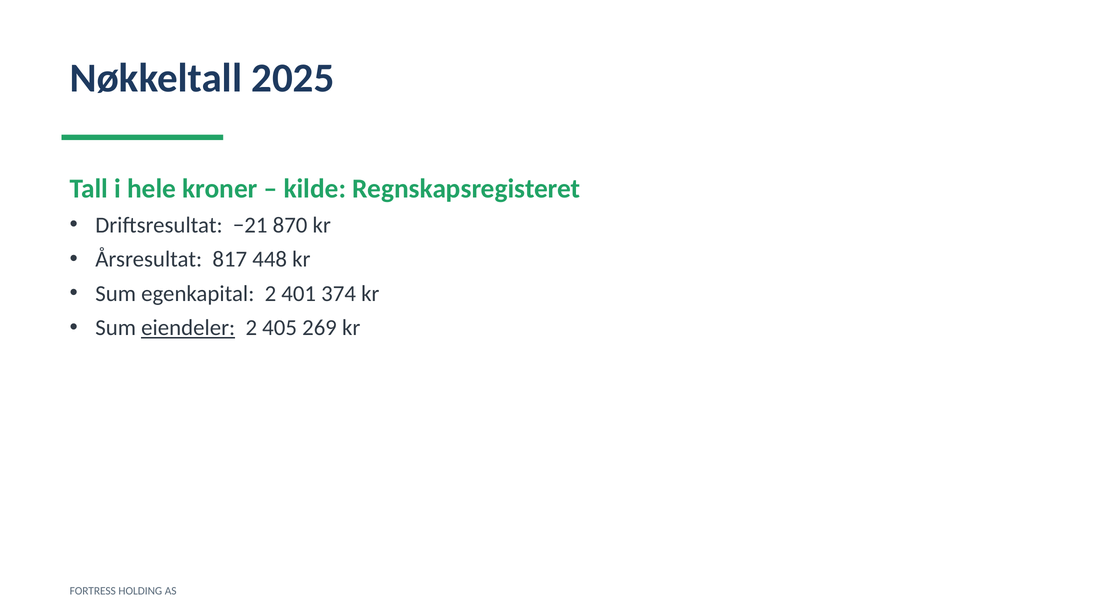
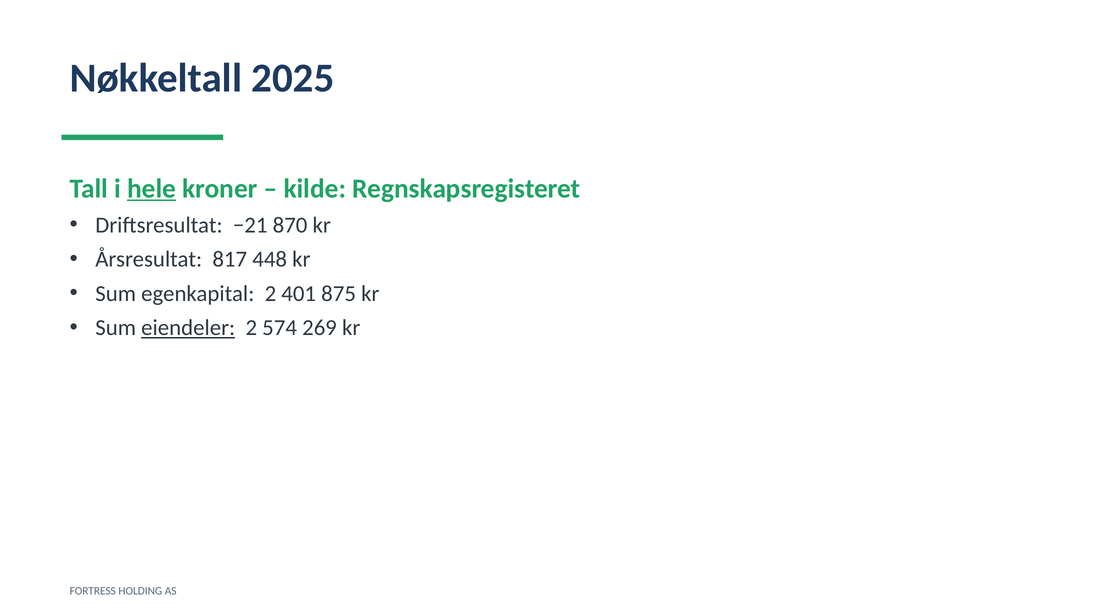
hele underline: none -> present (152, 189)
374: 374 -> 875 (339, 294)
405: 405 -> 574 (280, 328)
